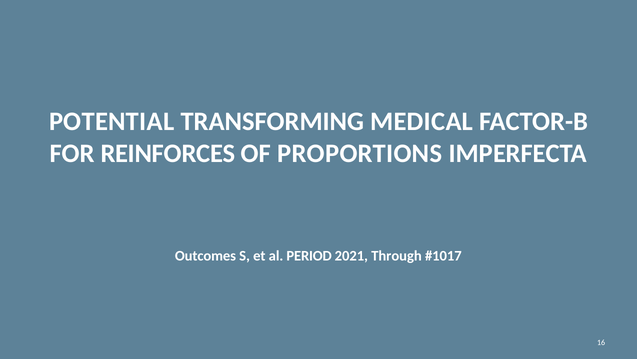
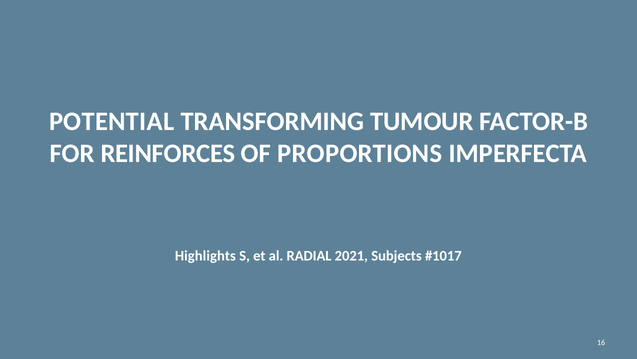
MEDICAL: MEDICAL -> TUMOUR (422, 121)
Outcomes: Outcomes -> Highlights (205, 255)
PERIOD: PERIOD -> RADIAL (309, 255)
Through: Through -> Subjects (396, 255)
